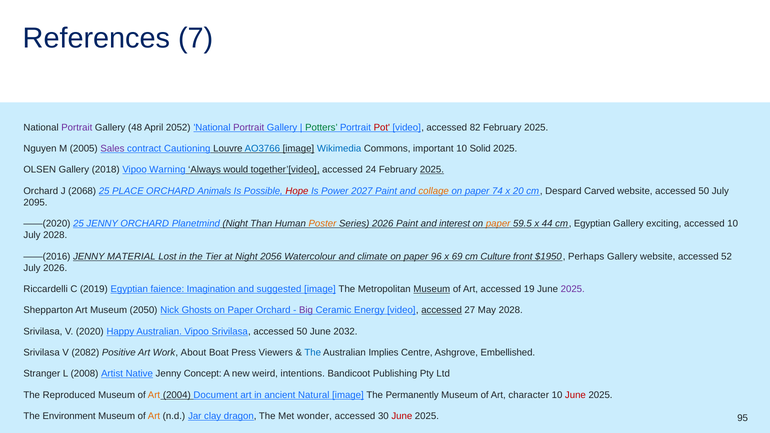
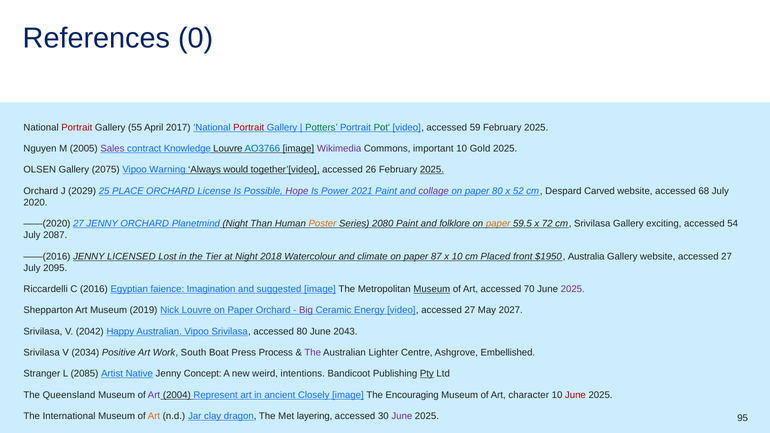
7: 7 -> 0 (196, 38)
Portrait colour: purple -> red (77, 127)
48: 48 -> 55 (135, 127)
2052: 2052 -> 2017 (178, 127)
Portrait colour: purple -> red (249, 127)
Pot colour: red -> green (382, 127)
82: 82 -> 59 (475, 127)
Cautioning: Cautioning -> Knowledge (187, 149)
Wikimedia colour: blue -> purple (339, 149)
Solid: Solid -> Gold (480, 149)
2018: 2018 -> 2075 (106, 170)
24: 24 -> 26 (371, 170)
2068: 2068 -> 2029 (82, 191)
Animals: Animals -> License (214, 191)
Hope colour: red -> purple (297, 191)
2027: 2027 -> 2021 (362, 191)
collage colour: orange -> purple (434, 191)
paper 74: 74 -> 80 (497, 191)
20: 20 -> 52 (518, 191)
website accessed 50: 50 -> 68 (704, 191)
2095: 2095 -> 2020 (35, 203)
——(2020 25: 25 -> 27 (78, 224)
Series 2026: 2026 -> 2080 (383, 224)
interest: interest -> folklore (455, 224)
44: 44 -> 72 (547, 224)
cm Egyptian: Egyptian -> Srivilasa (592, 224)
accessed 10: 10 -> 54 (733, 224)
July 2028: 2028 -> 2087 (55, 235)
MATERIAL: MATERIAL -> LICENSED (131, 256)
2056: 2056 -> 2018 (271, 256)
96: 96 -> 87 (436, 256)
x 69: 69 -> 10 (457, 256)
Culture: Culture -> Placed (496, 256)
Perhaps: Perhaps -> Australia (586, 256)
website accessed 52: 52 -> 27 (727, 256)
July 2026: 2026 -> 2095 (55, 268)
2019: 2019 -> 2016 (94, 289)
19: 19 -> 70 (529, 289)
2050: 2050 -> 2019 (144, 310)
Nick Ghosts: Ghosts -> Louvre (197, 310)
accessed underline: present -> none (442, 310)
May 2028: 2028 -> 2027 (511, 310)
2020: 2020 -> 2042 (90, 331)
Srivilasa accessed 50: 50 -> 80 (302, 331)
2032: 2032 -> 2043 (345, 331)
2082: 2082 -> 2034 (85, 353)
About: About -> South (193, 353)
Viewers: Viewers -> Process (276, 353)
The colour: blue -> purple (313, 353)
Implies: Implies -> Lighter (383, 353)
2008: 2008 -> 2085 (84, 374)
Pty underline: none -> present (427, 374)
Reproduced: Reproduced -> Queensland (69, 395)
Art colour: orange -> purple (154, 395)
Document: Document -> Represent (216, 395)
Natural: Natural -> Closely (314, 395)
Permanently: Permanently -> Encouraging (412, 395)
Environment: Environment -> International (69, 416)
wonder: wonder -> layering (315, 416)
June colour: red -> purple (402, 416)
